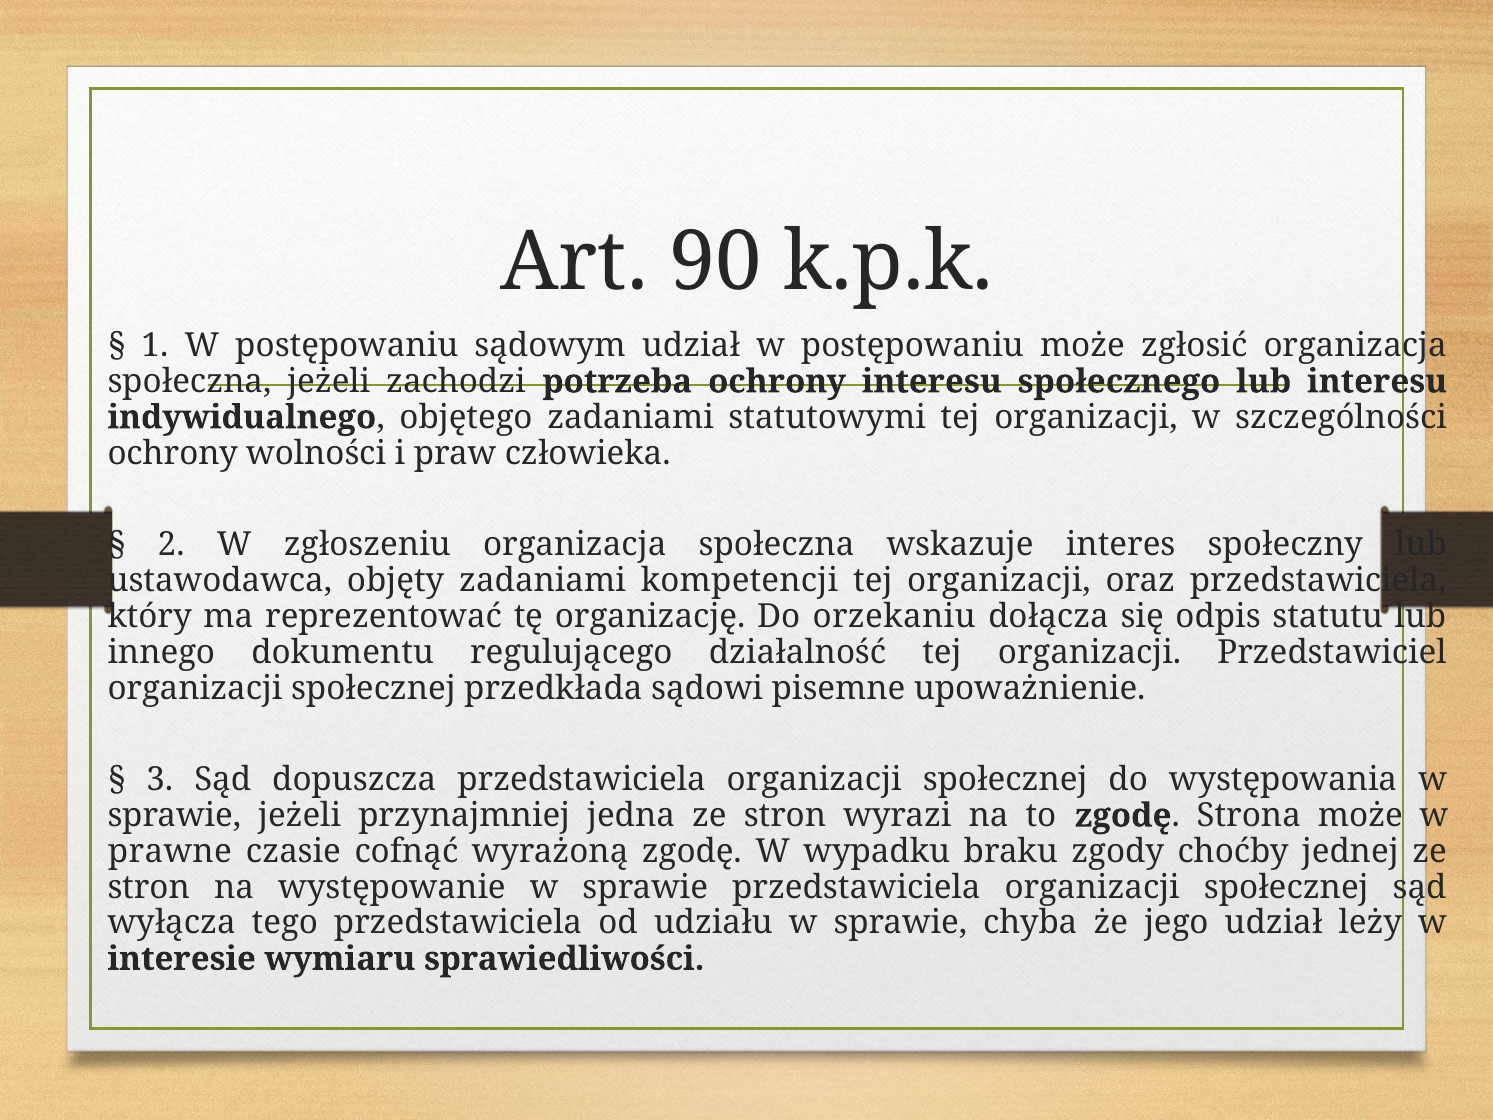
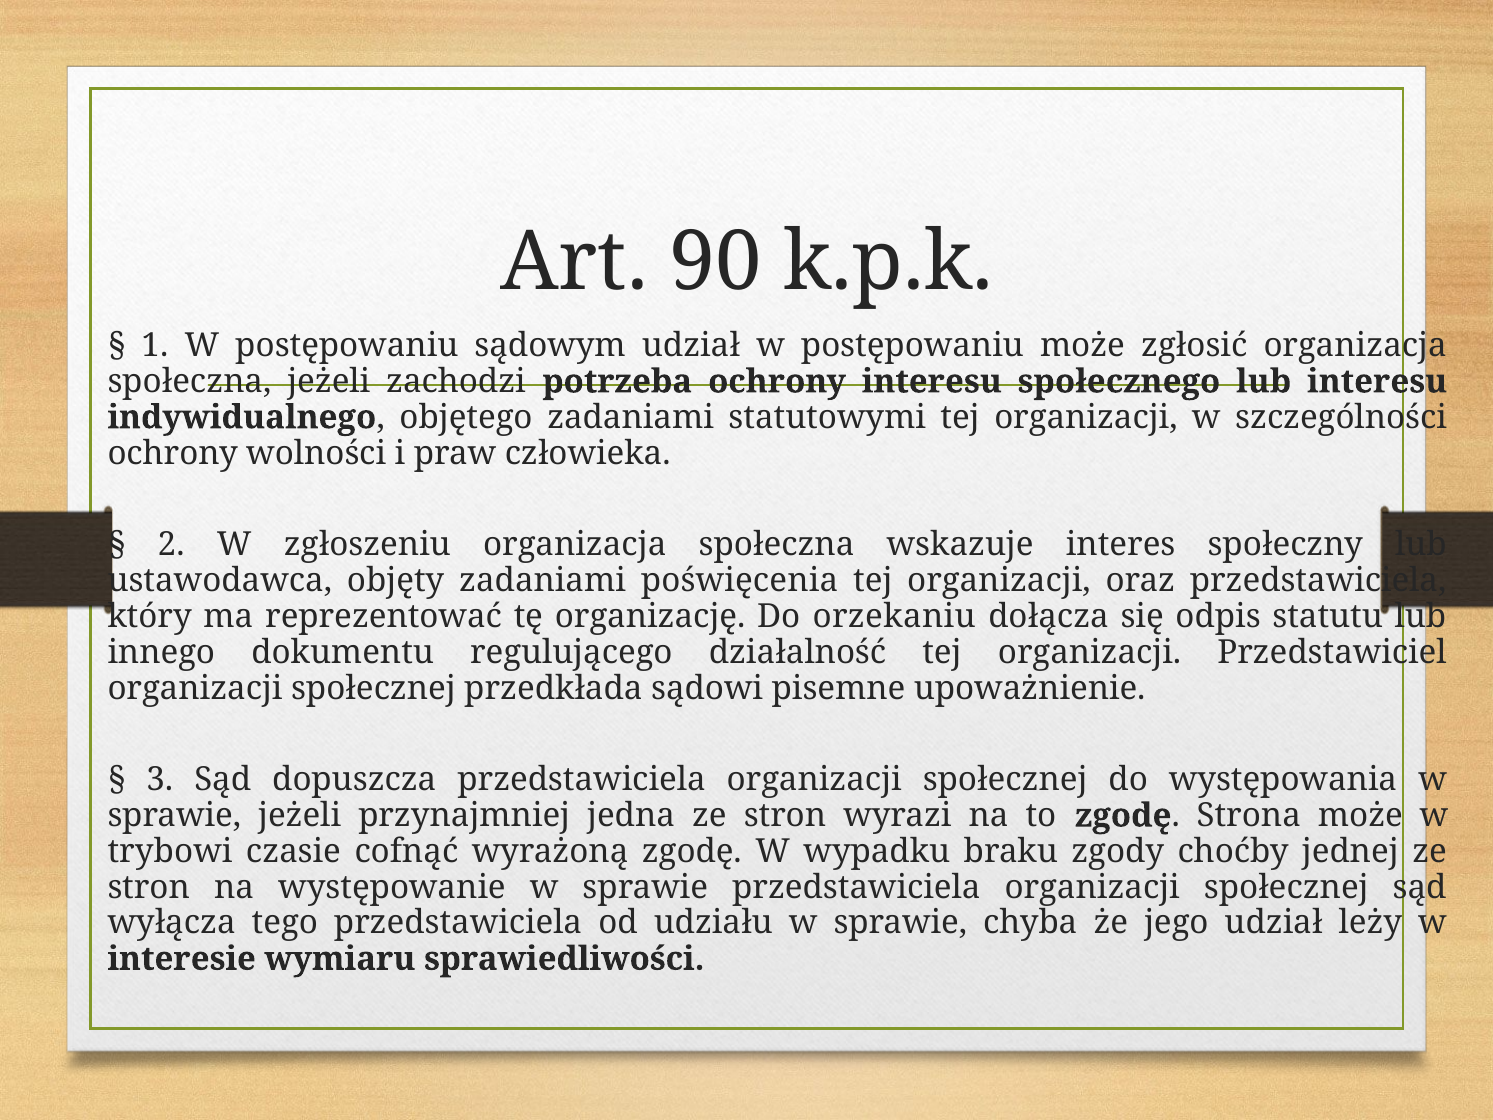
kompetencji: kompetencji -> poświęcenia (740, 581)
prawne: prawne -> trybowi (170, 851)
